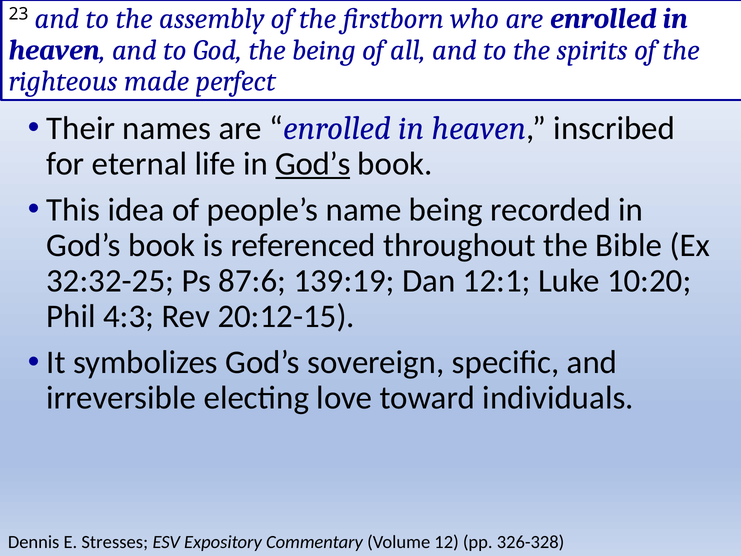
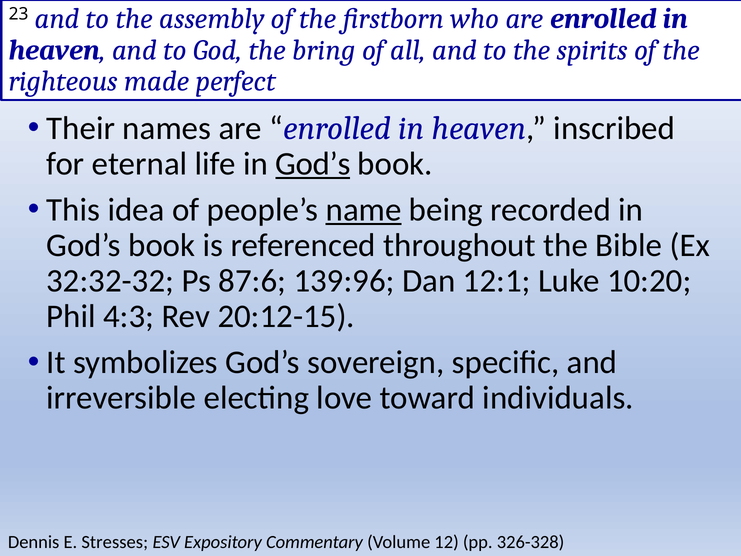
the being: being -> bring (324, 50)
name underline: none -> present (364, 210)
32:32-25: 32:32-25 -> 32:32-32 (110, 281)
139:19: 139:19 -> 139:96 (344, 281)
